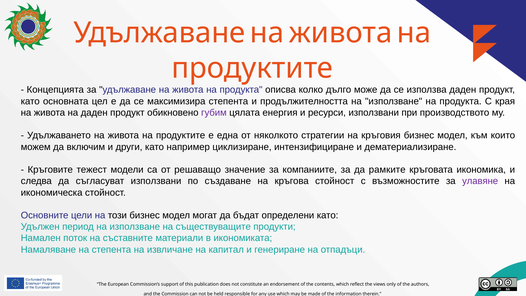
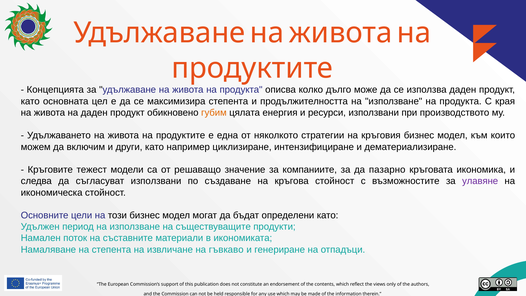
губим colour: purple -> orange (214, 113)
рамките: рамките -> пазарно (387, 170)
капитал: капитал -> гъвкаво (226, 250)
